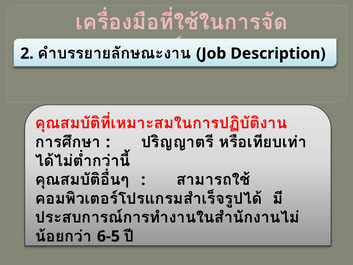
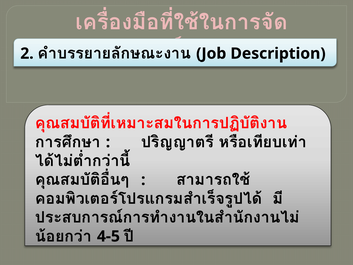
6-5: 6-5 -> 4-5 (108, 236)
